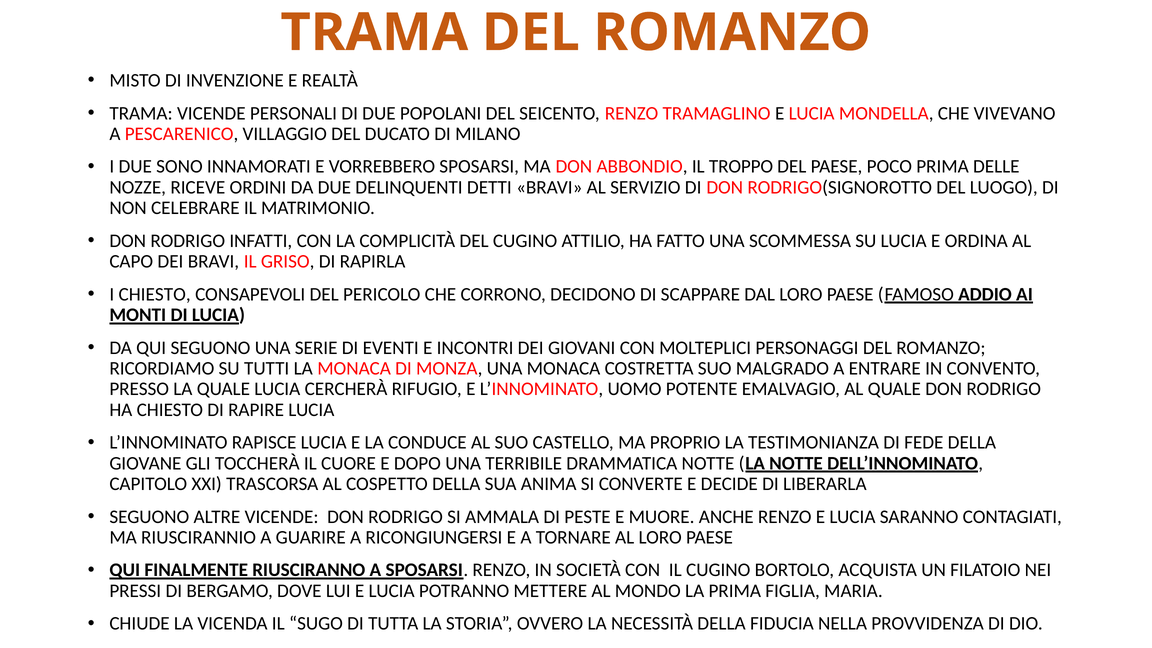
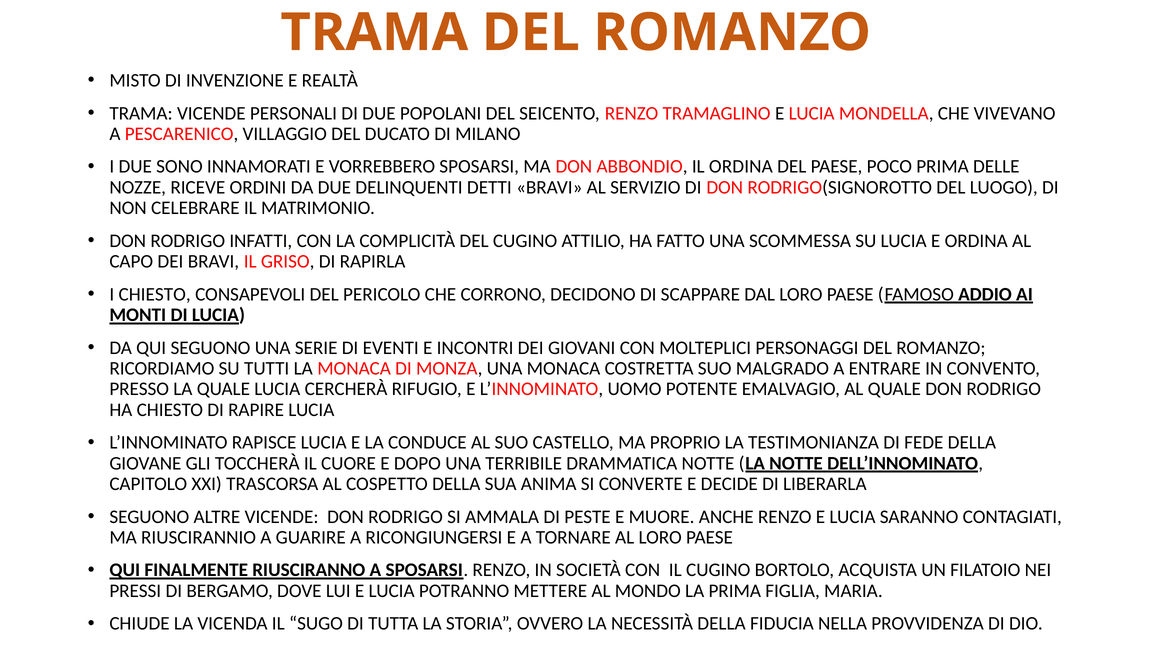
IL TROPPO: TROPPO -> ORDINA (741, 167)
